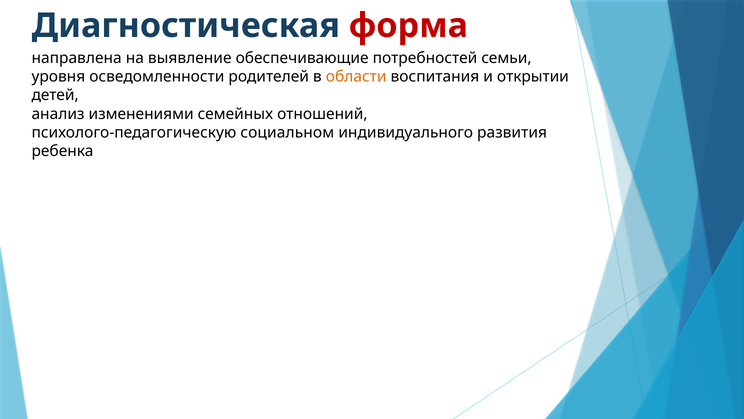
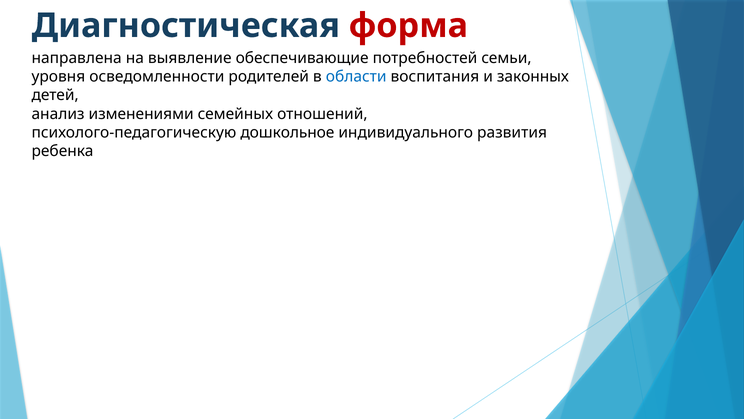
области colour: orange -> blue (356, 77)
открытии: открытии -> законных (533, 77)
социальном: социальном -> дошкольное (287, 132)
